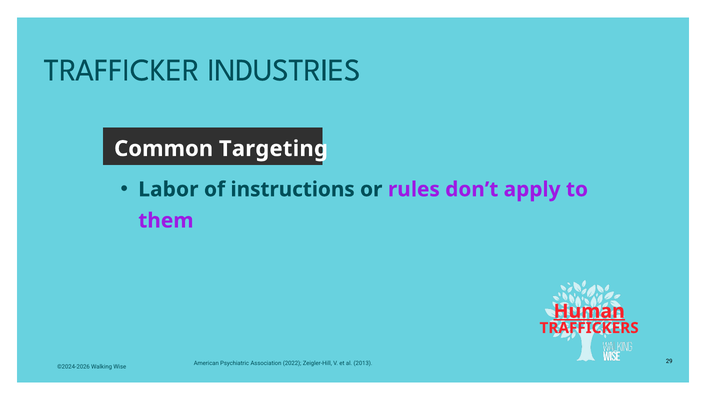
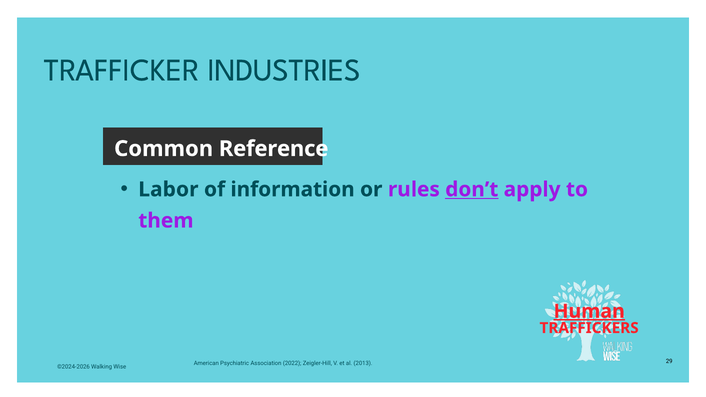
Targeting: Targeting -> Reference (274, 149)
instructions: instructions -> information (293, 189)
don’t underline: none -> present (472, 189)
